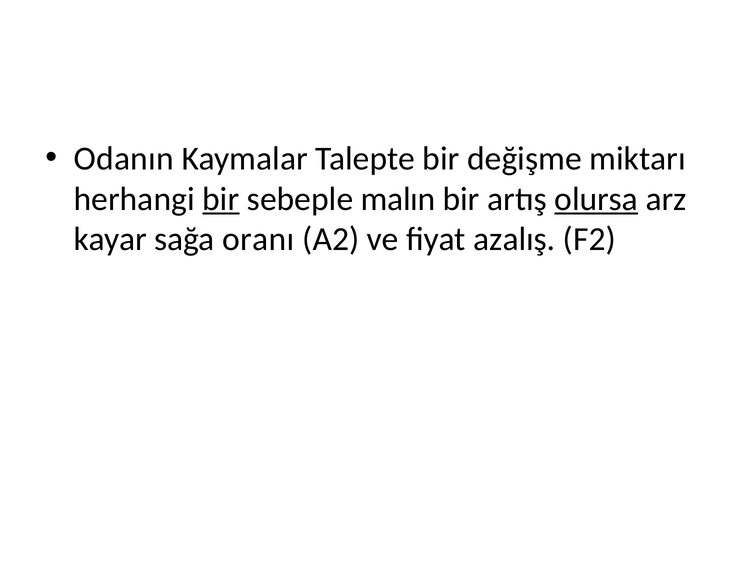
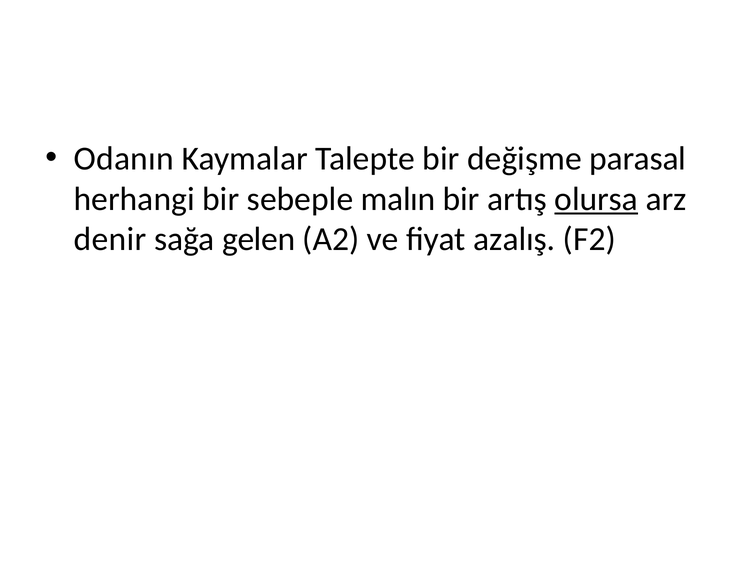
miktarı: miktarı -> parasal (638, 159)
bir underline: present -> none (221, 199)
kayar: kayar -> denir (110, 239)
oranı: oranı -> gelen (259, 239)
